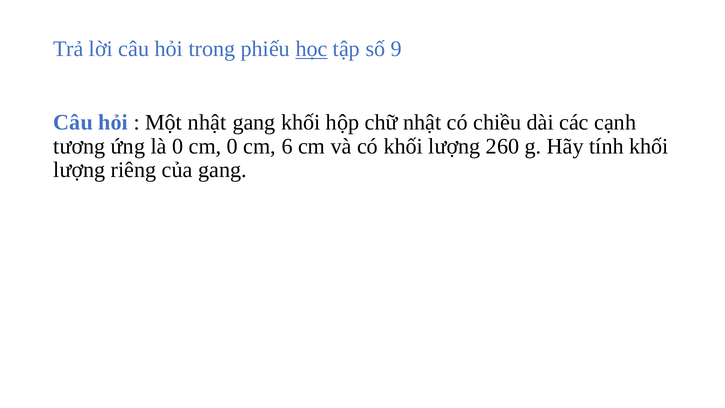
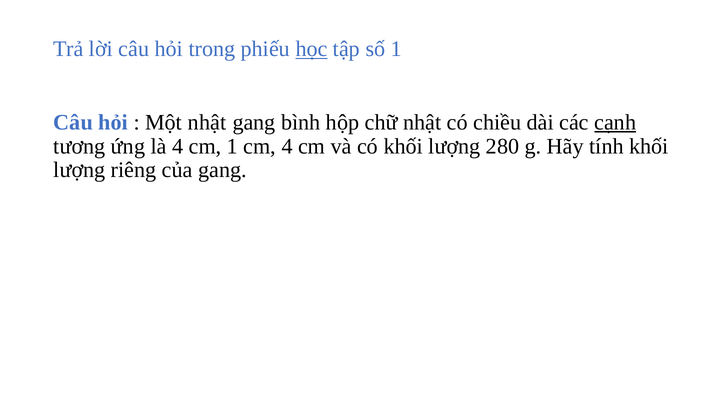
số 9: 9 -> 1 (396, 49)
gang khối: khối -> bình (301, 122)
cạnh underline: none -> present (615, 122)
là 0: 0 -> 4 (178, 146)
cm 0: 0 -> 1 (232, 146)
cm 6: 6 -> 4 (287, 146)
260: 260 -> 280 (503, 146)
